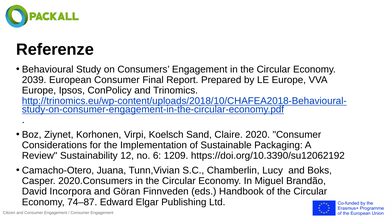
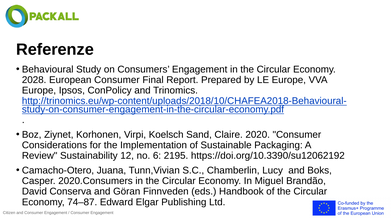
2039: 2039 -> 2028 (34, 80)
1209: 1209 -> 2195 (176, 156)
Incorpora: Incorpora -> Conserva (70, 191)
